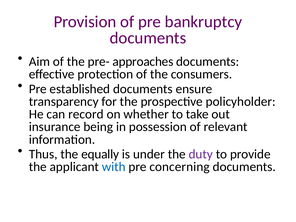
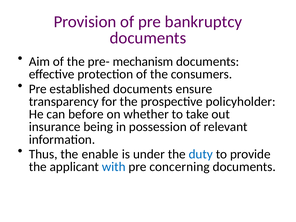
approaches: approaches -> mechanism (143, 62)
record: record -> before (86, 114)
equally: equally -> enable (100, 154)
duty colour: purple -> blue (201, 154)
